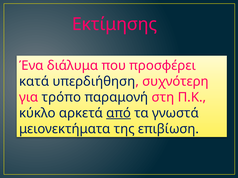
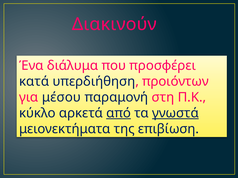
Εκτίμησης: Εκτίμησης -> Διακινούν (114, 24)
συχνότερη: συχνότερη -> προιόντων (175, 82)
τρόπο: τρόπο -> μέσου (61, 98)
γνωστά underline: none -> present (175, 113)
